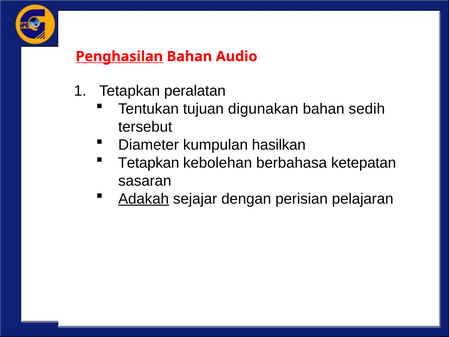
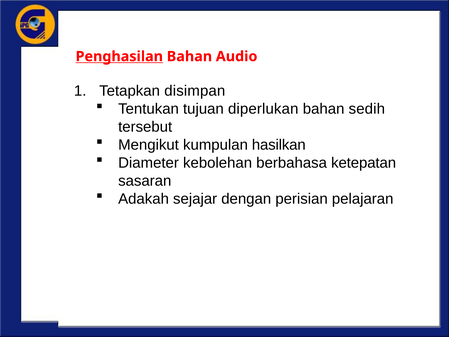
peralatan: peralatan -> disimpan (195, 91)
digunakan: digunakan -> diperlukan (263, 109)
Diameter: Diameter -> Mengikut (149, 145)
Tetapkan: Tetapkan -> Diameter (149, 163)
Adakah underline: present -> none (144, 199)
